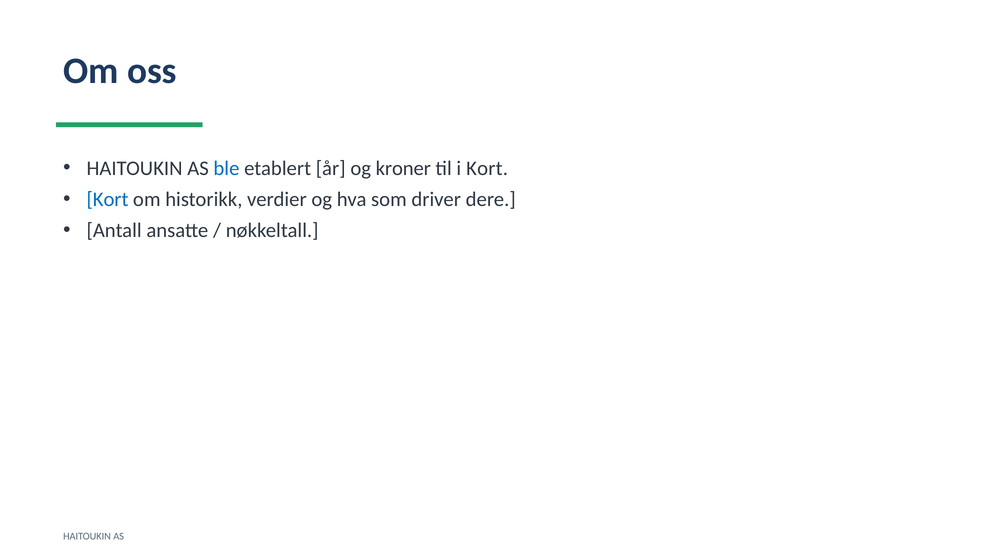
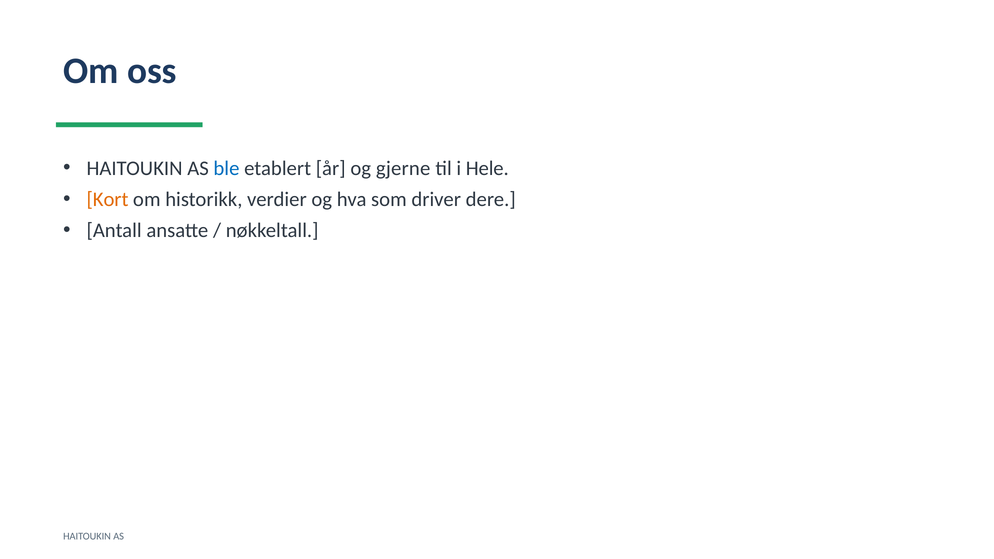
kroner: kroner -> gjerne (403, 168)
i Kort: Kort -> Hele (487, 168)
Kort colour: blue -> orange (107, 199)
